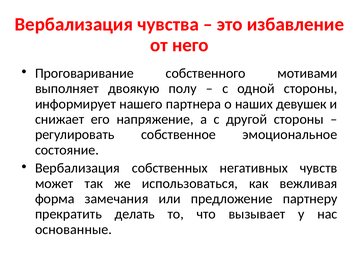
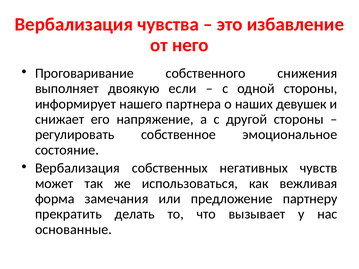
мотивами: мотивами -> снижения (307, 73)
полу: полу -> если (183, 89)
